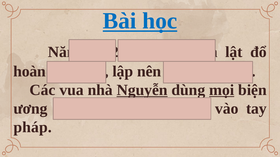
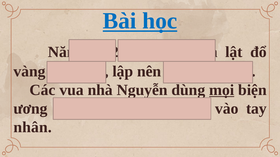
hoàn: hoàn -> vàng (30, 72)
Nguyễn underline: present -> none (142, 90)
pháp: pháp -> nhân (33, 128)
